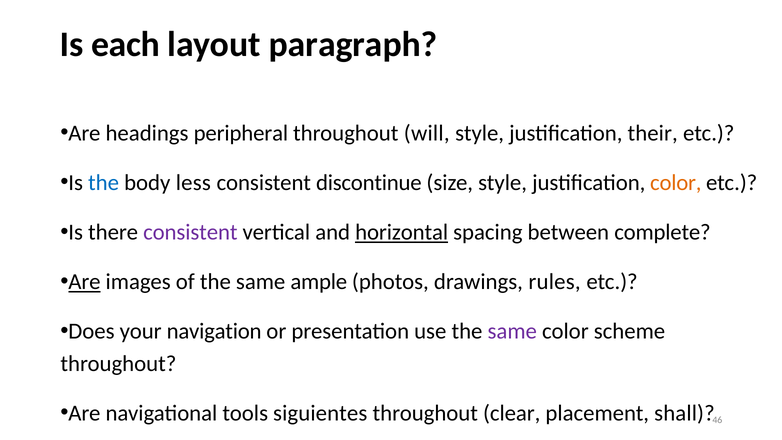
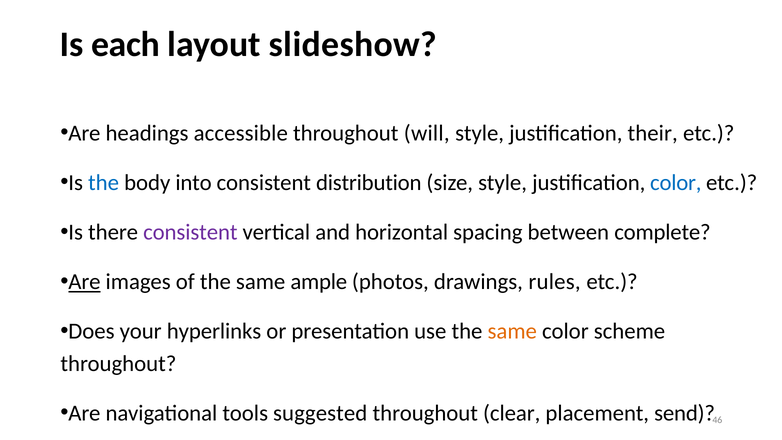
paragraph: paragraph -> slideshow (353, 44)
peripheral: peripheral -> accessible (241, 133)
less: less -> into (194, 183)
discontinue: discontinue -> distribution (369, 183)
color colour: orange -> blue (676, 183)
horizontal underline: present -> none (402, 232)
navigation: navigation -> hyperlinks (214, 331)
same colour: purple -> orange (512, 331)
siguientes: siguientes -> suggested (320, 413)
shall: shall -> send (685, 413)
